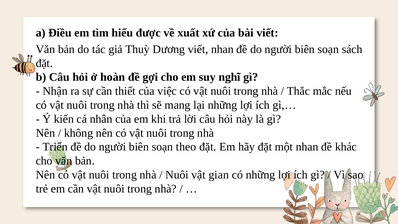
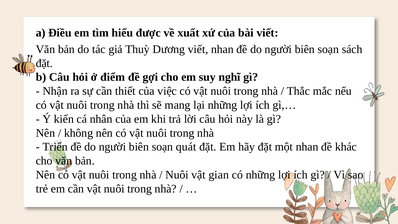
hoàn: hoàn -> điểm (113, 77)
theo: theo -> quát (186, 147)
